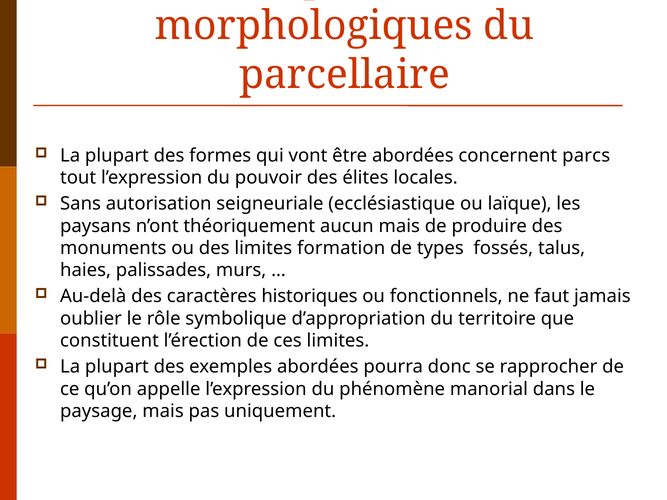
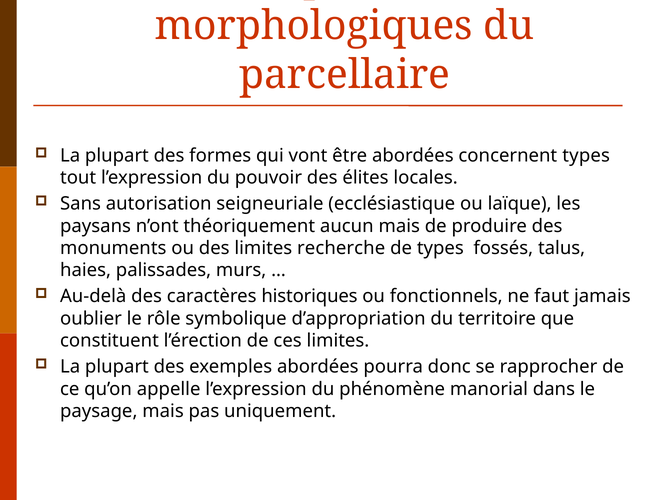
concernent parcs: parcs -> types (586, 156)
formation: formation -> recherche (341, 248)
